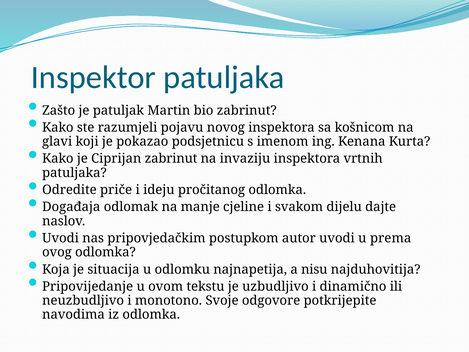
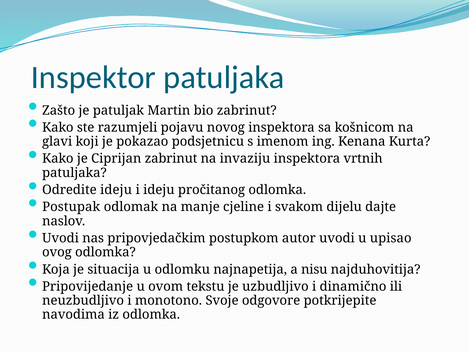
Odredite priče: priče -> ideju (116, 190)
Događaja: Događaja -> Postupak (71, 207)
prema: prema -> upisao (391, 238)
